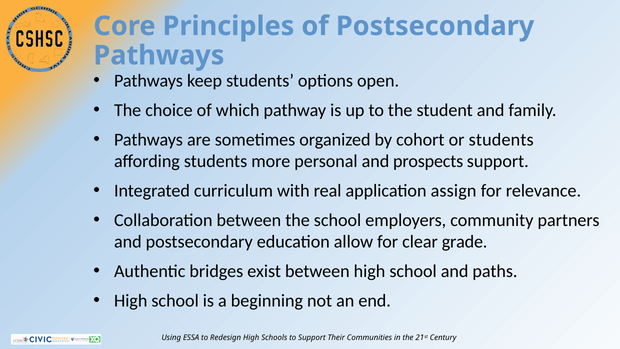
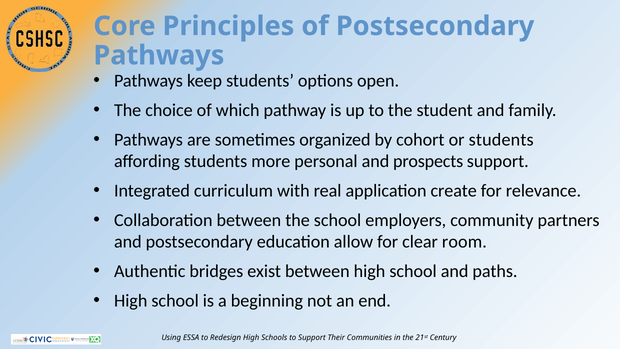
assign: assign -> create (454, 191)
grade: grade -> room (464, 242)
